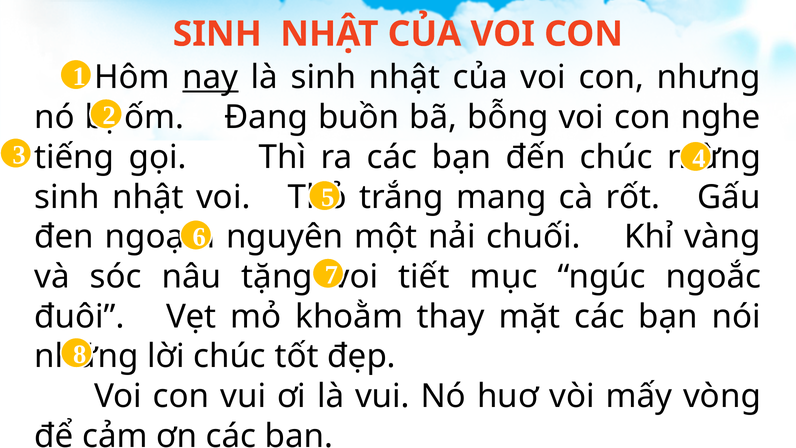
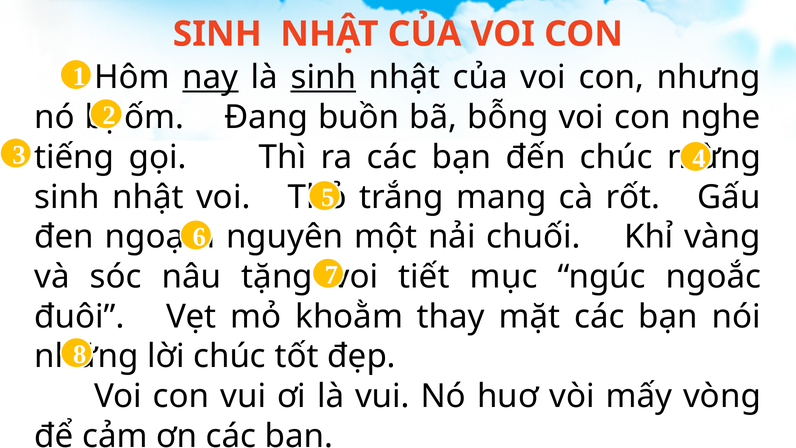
sinh underline: none -> present (323, 77)
